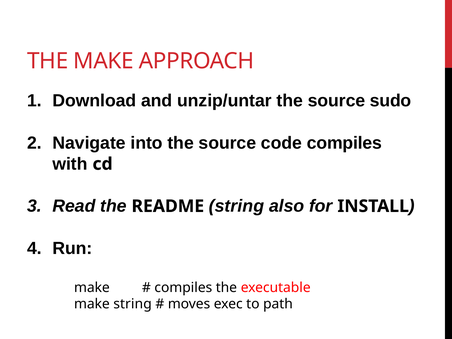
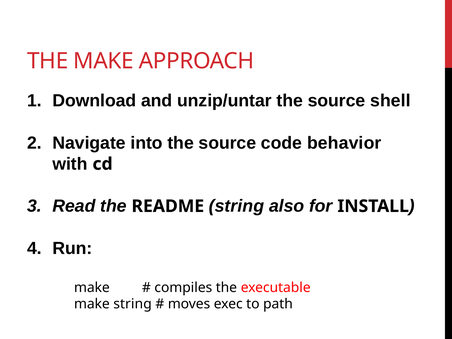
sudo: sudo -> shell (390, 101)
code compiles: compiles -> behavior (344, 143)
